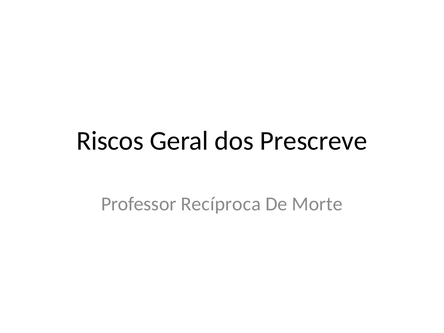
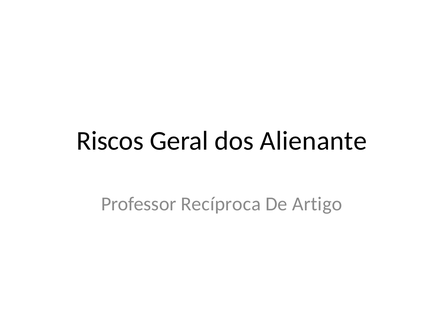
Prescreve: Prescreve -> Alienante (313, 141)
Morte: Morte -> Artigo (317, 204)
